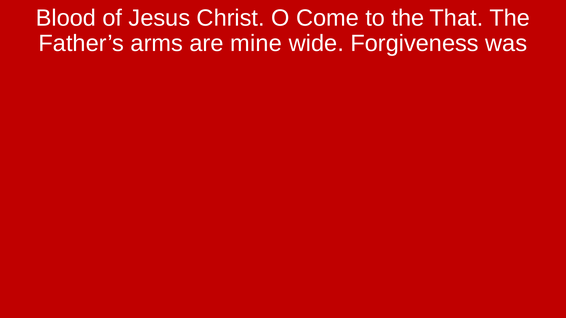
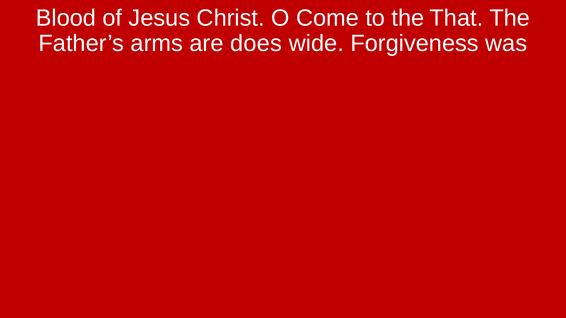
mine: mine -> does (256, 43)
